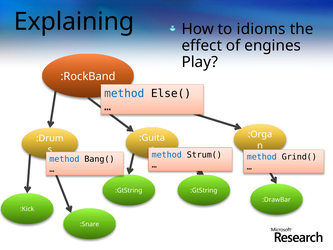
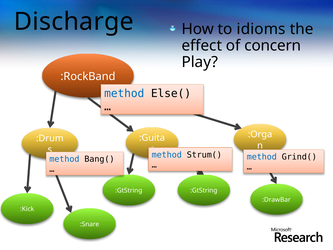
Explaining: Explaining -> Discharge (74, 22)
engines: engines -> concern (273, 45)
